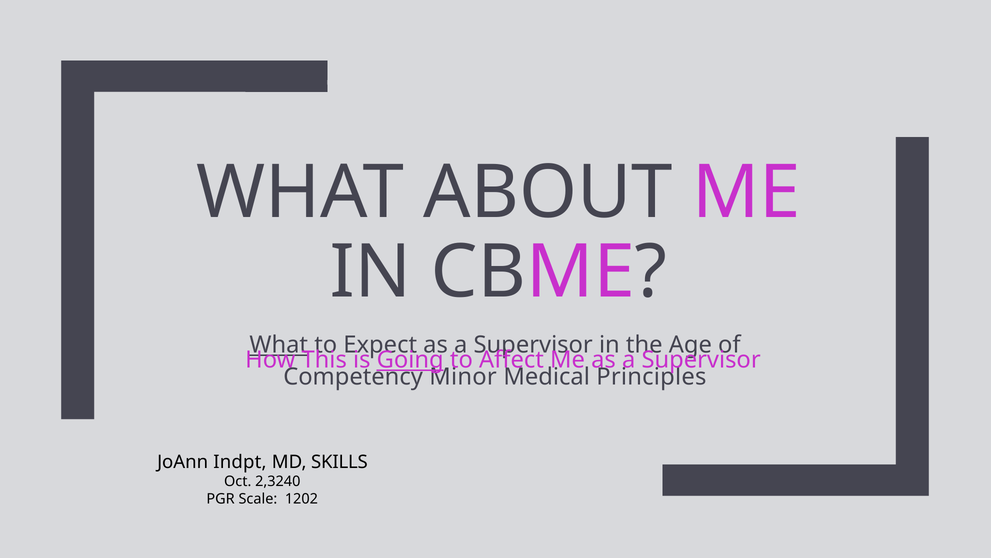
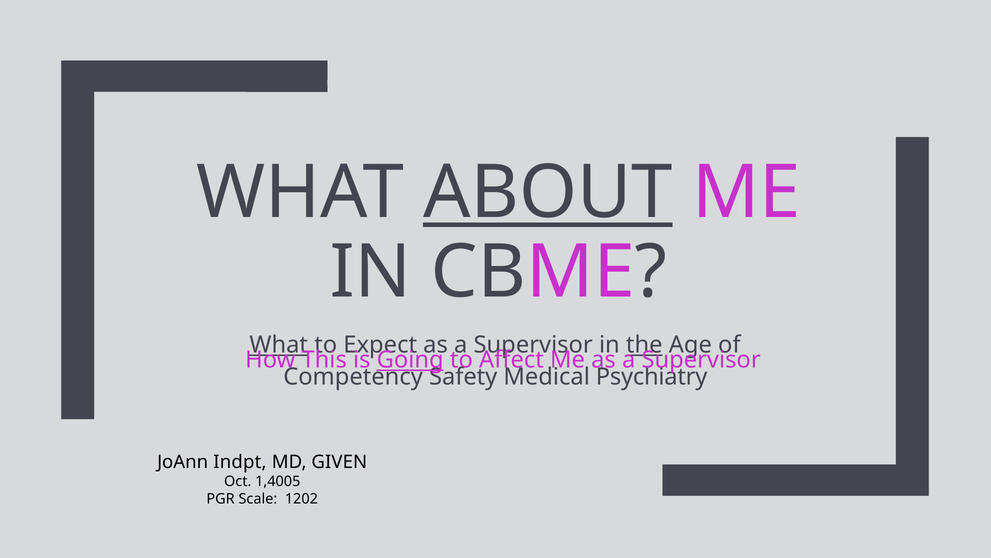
ABOUT underline: none -> present (548, 192)
the underline: none -> present (644, 345)
Minor: Minor -> Safety (463, 376)
Principles: Principles -> Psychiatry (652, 376)
SKILLS: SKILLS -> GIVEN (339, 461)
2,3240: 2,3240 -> 1,4005 (278, 481)
